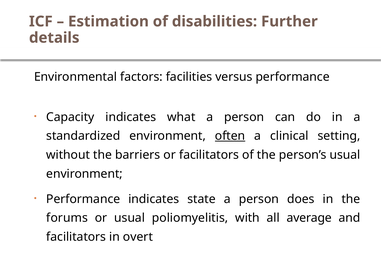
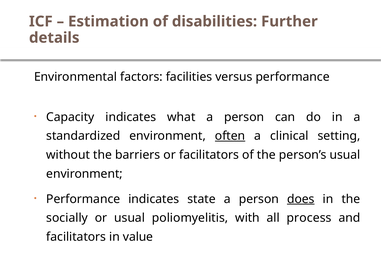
does underline: none -> present (301, 199)
forums: forums -> socially (67, 218)
average: average -> process (309, 218)
overt: overt -> value (138, 237)
